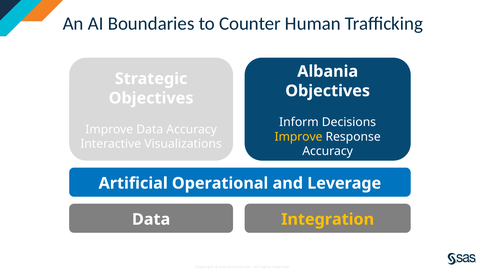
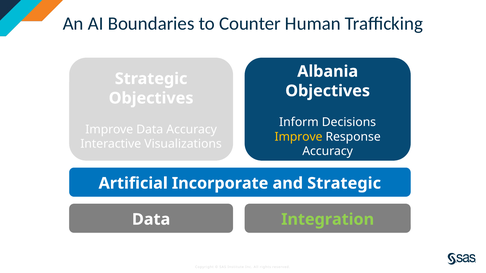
Operational: Operational -> Incorporate (220, 184)
and Leverage: Leverage -> Strategic (344, 184)
Integration colour: yellow -> light green (328, 220)
